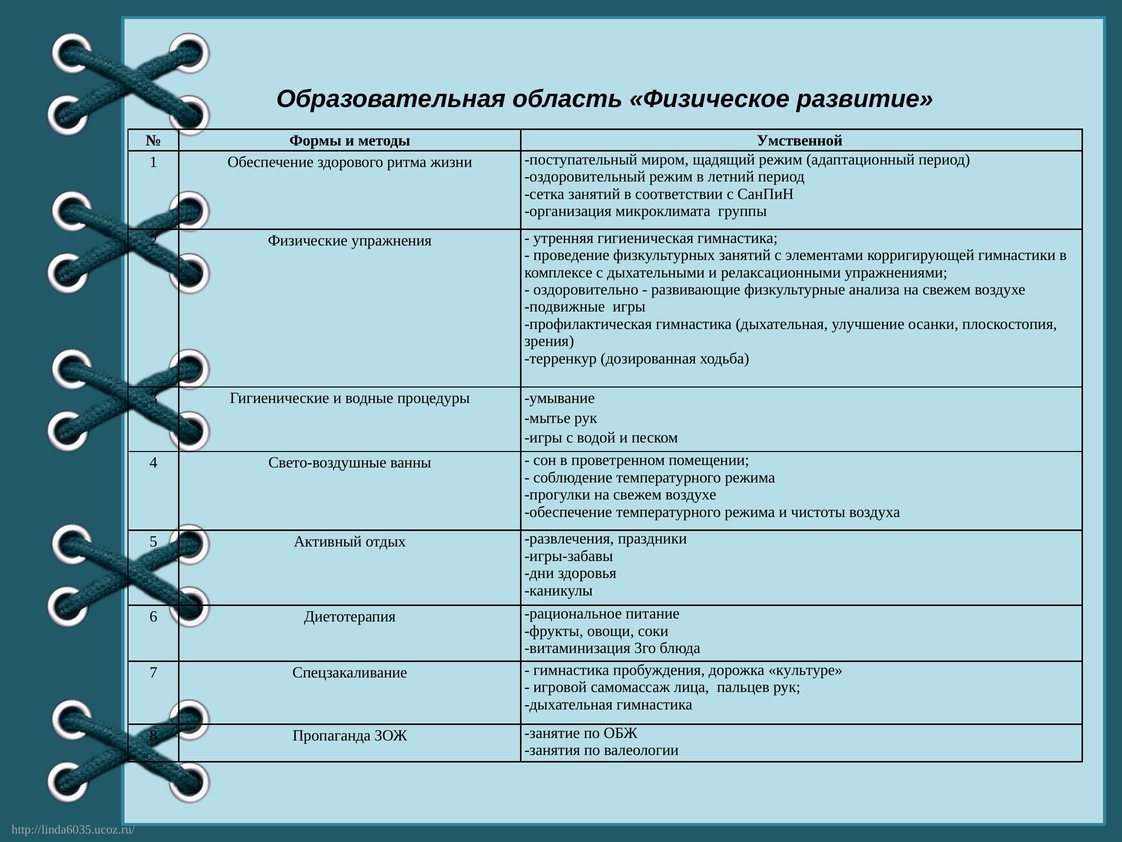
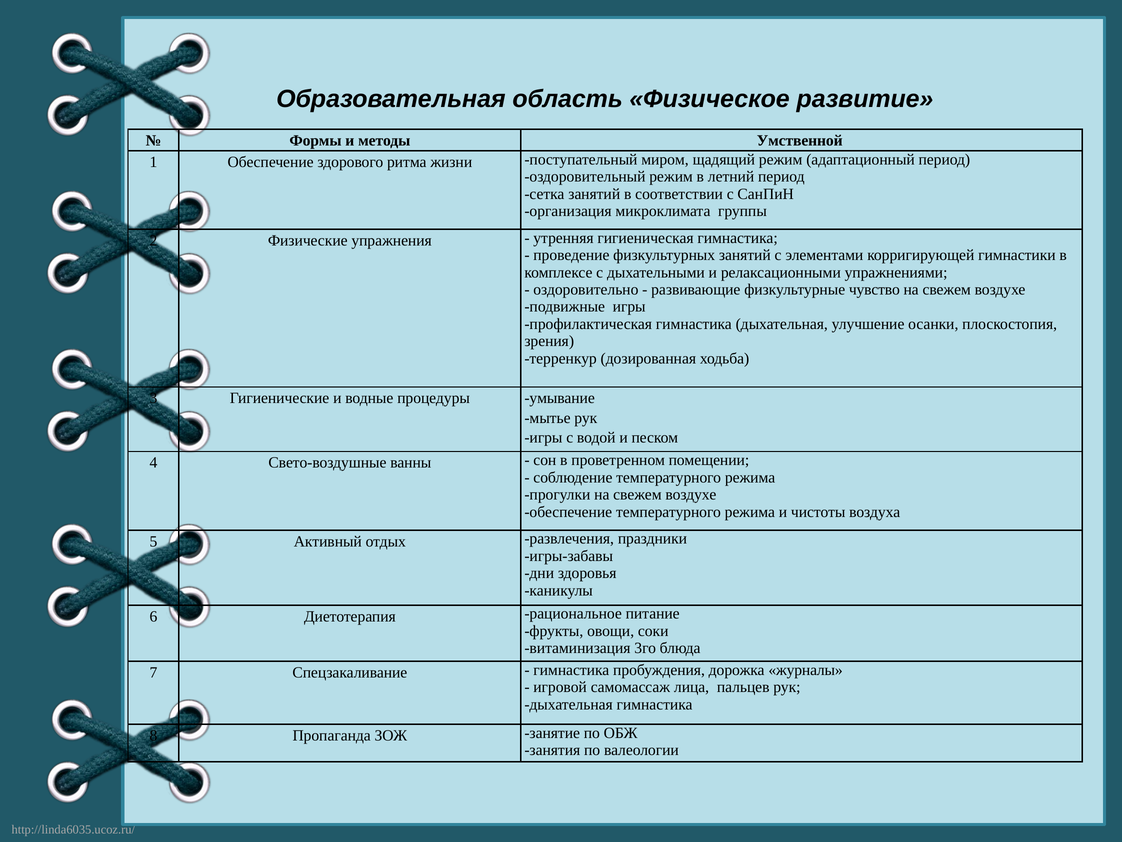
анализа: анализа -> чувство (874, 289)
культуре: культуре -> журналы (806, 670)
